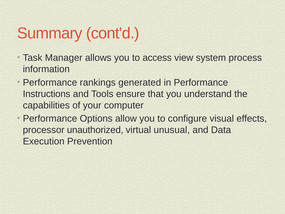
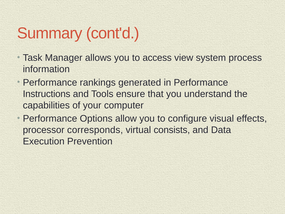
unauthorized: unauthorized -> corresponds (95, 130)
unusual: unusual -> consists (172, 130)
